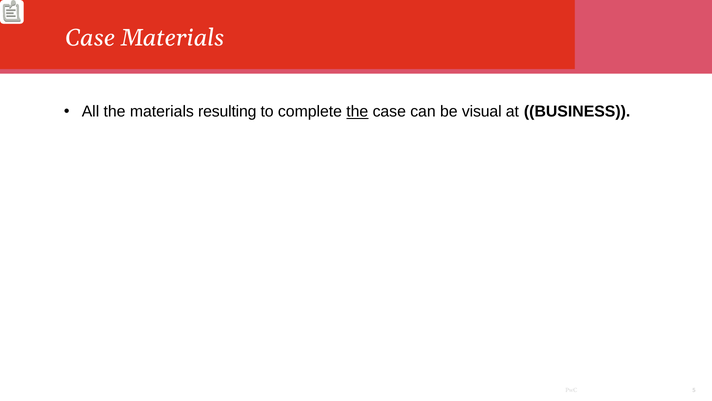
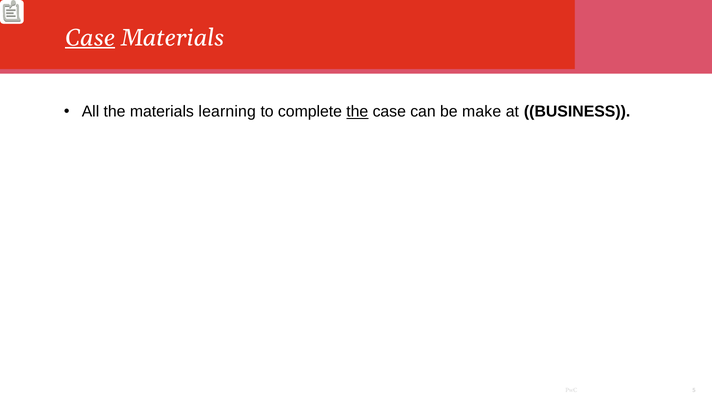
Case underline: none -> present (90, 38)
resulting: resulting -> learning (227, 112)
visual: visual -> make (482, 112)
